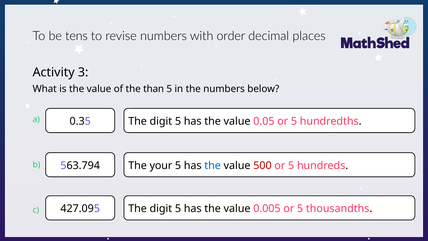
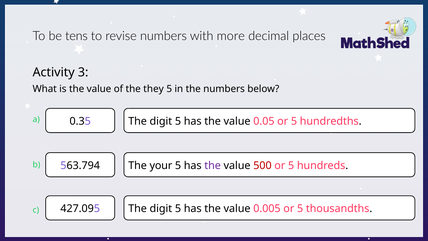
order: order -> more (231, 36)
than: than -> they (154, 89)
the colour: blue -> purple (213, 165)
